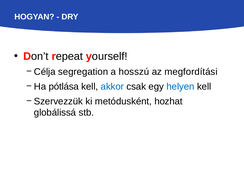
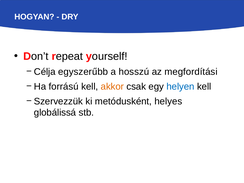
segregation: segregation -> egyszerűbb (83, 72)
pótlása: pótlása -> forrású (64, 87)
akkor colour: blue -> orange (112, 87)
hozhat: hozhat -> helyes (168, 101)
